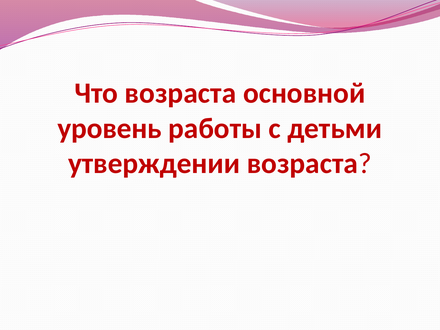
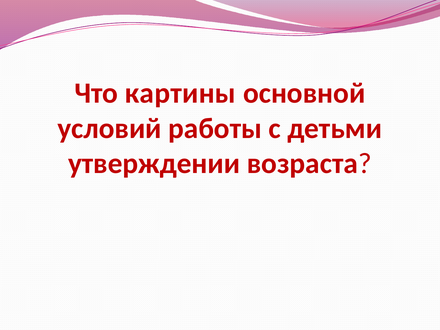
Что возраста: возраста -> картины (180, 93)
уровень: уровень -> условий (109, 128)
